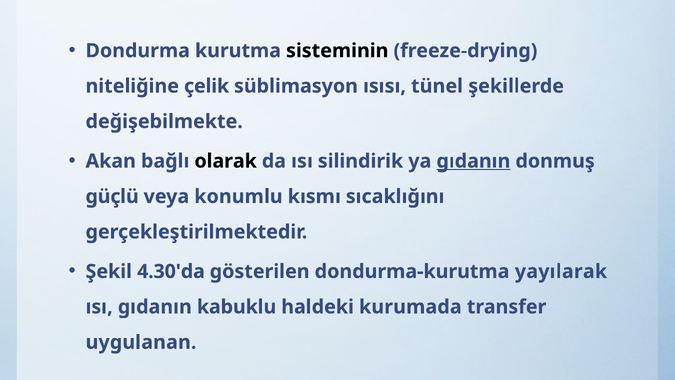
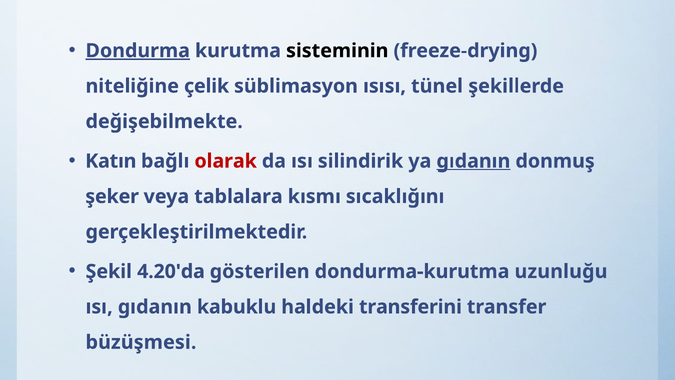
Dondurma underline: none -> present (138, 51)
Akan: Akan -> Katın (111, 161)
olarak colour: black -> red (226, 161)
güçlü: güçlü -> şeker (112, 196)
konumlu: konumlu -> tablalara (238, 196)
4.30'da: 4.30'da -> 4.20'da (171, 271)
yayılarak: yayılarak -> uzunluğu (561, 271)
kurumada: kurumada -> transferini (410, 307)
uygulanan: uygulanan -> büzüşmesi (141, 342)
